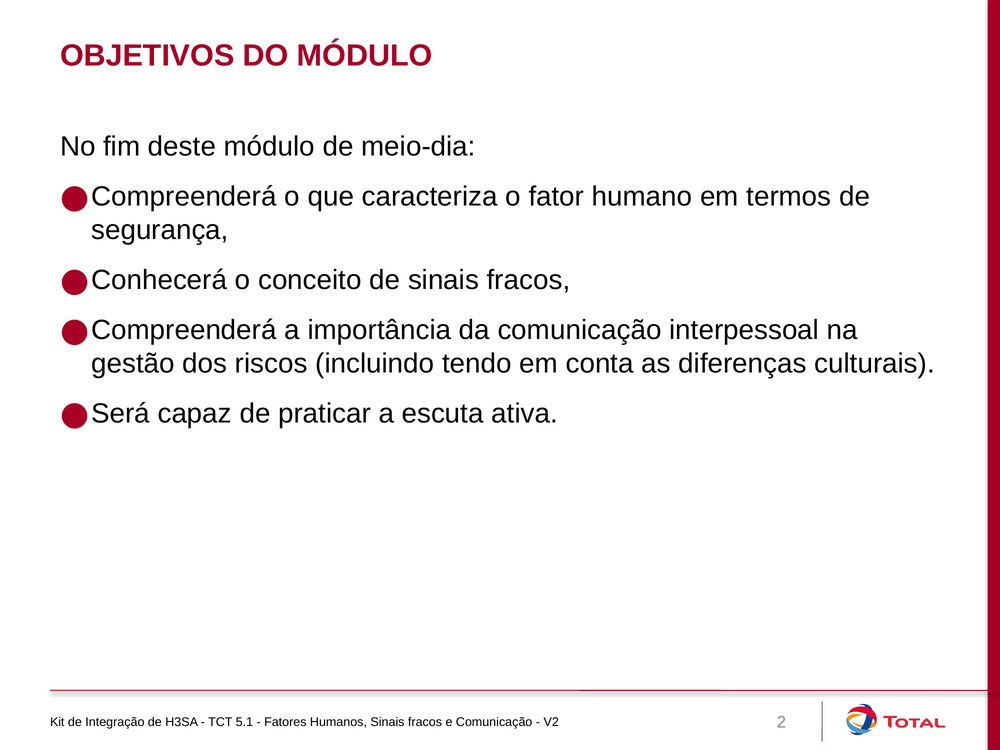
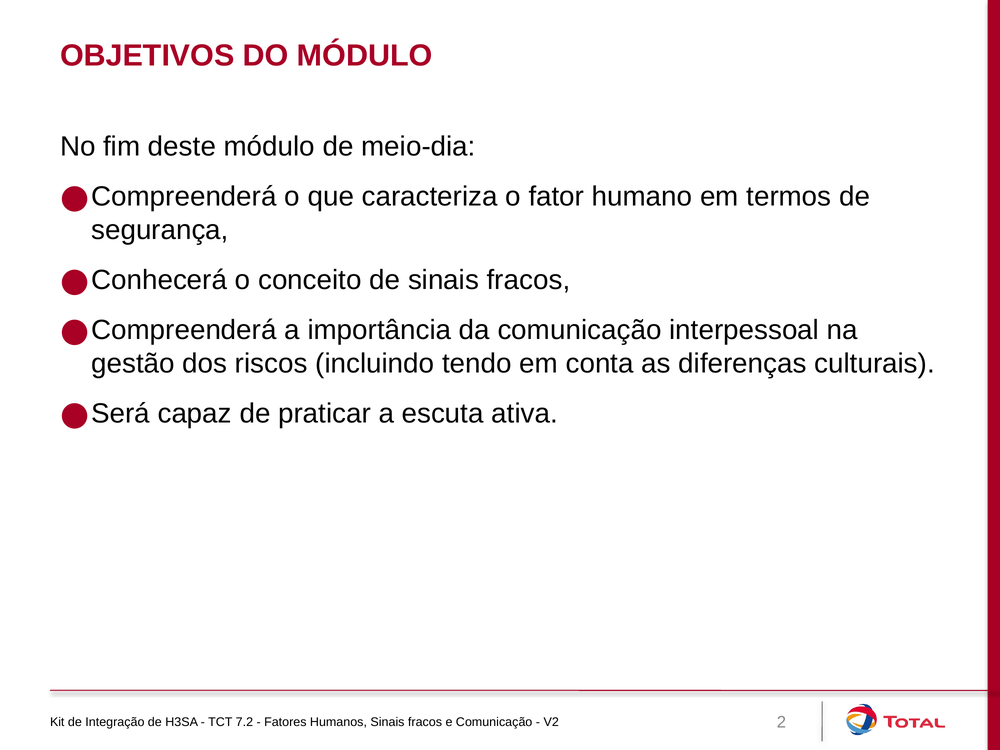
5.1: 5.1 -> 7.2 (244, 722)
